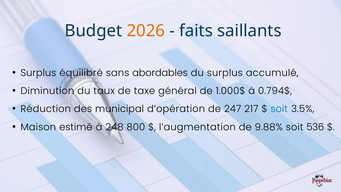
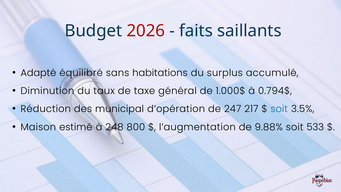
2026 colour: orange -> red (146, 31)
Surplus: Surplus -> Adapté (38, 73)
abordables: abordables -> habitations (160, 73)
536: 536 -> 533 (315, 127)
